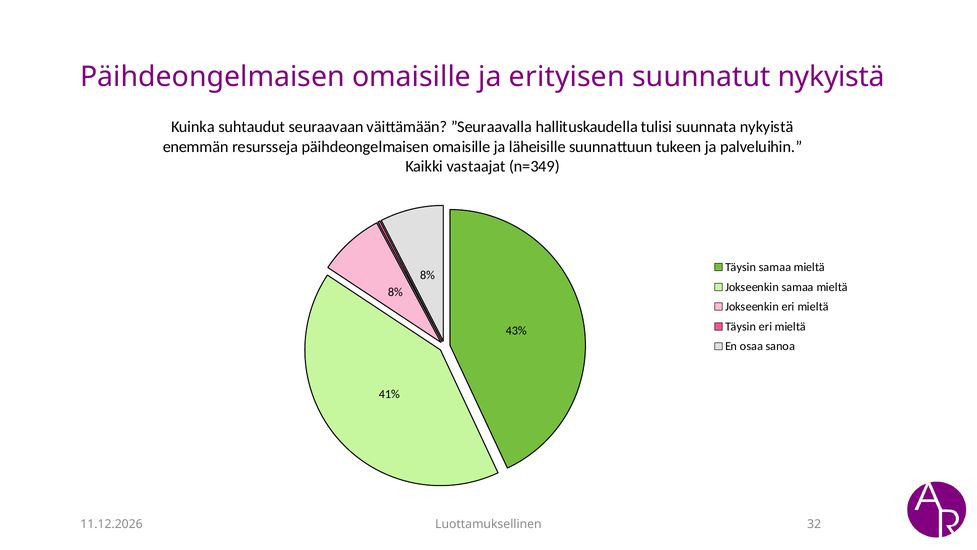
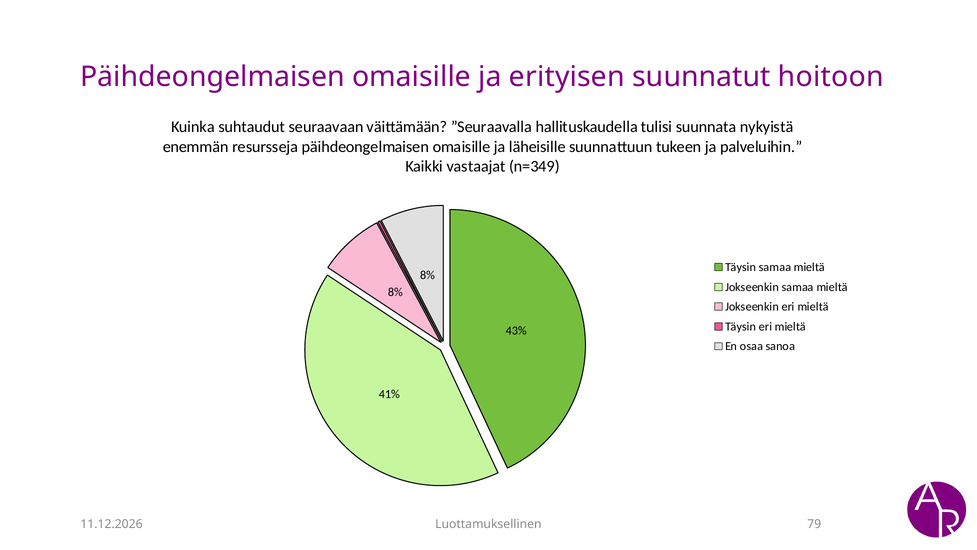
suunnatut nykyistä: nykyistä -> hoitoon (831, 77)
32: 32 -> 79 (814, 524)
